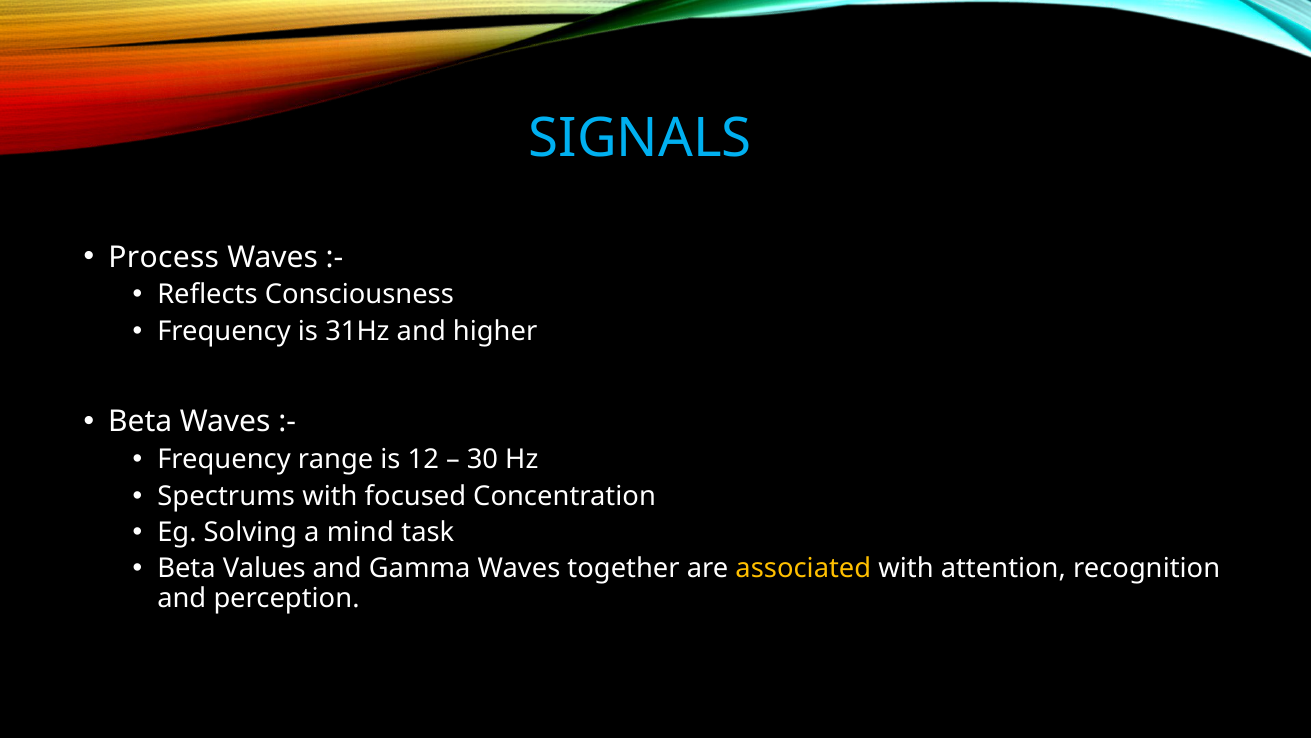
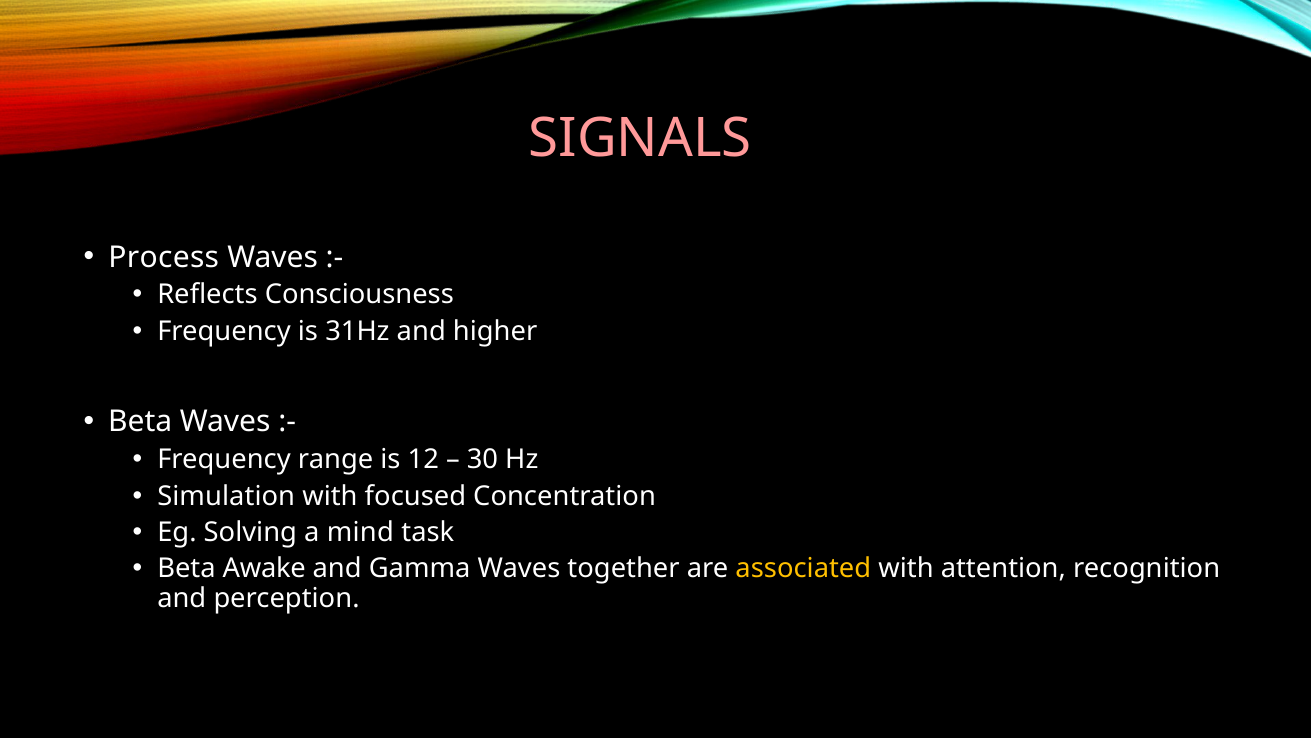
SIGNALS colour: light blue -> pink (640, 138)
Spectrums: Spectrums -> Simulation (226, 496)
Values: Values -> Awake (264, 568)
